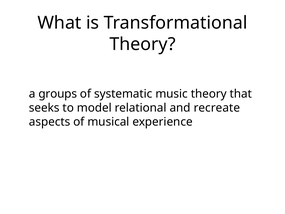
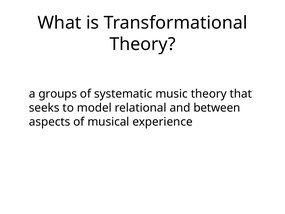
recreate: recreate -> between (217, 108)
